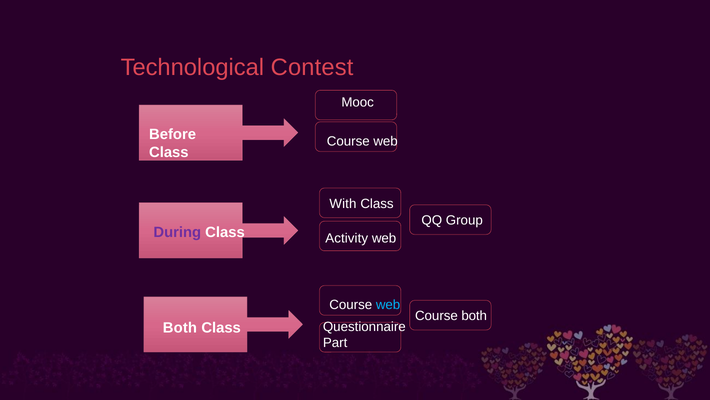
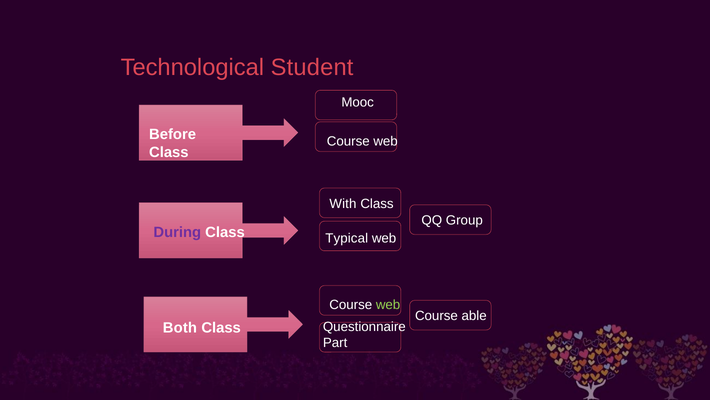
Contest: Contest -> Student (312, 67)
Activity: Activity -> Typical (347, 238)
web colour: light blue -> light green (388, 305)
Course both: both -> able (474, 315)
